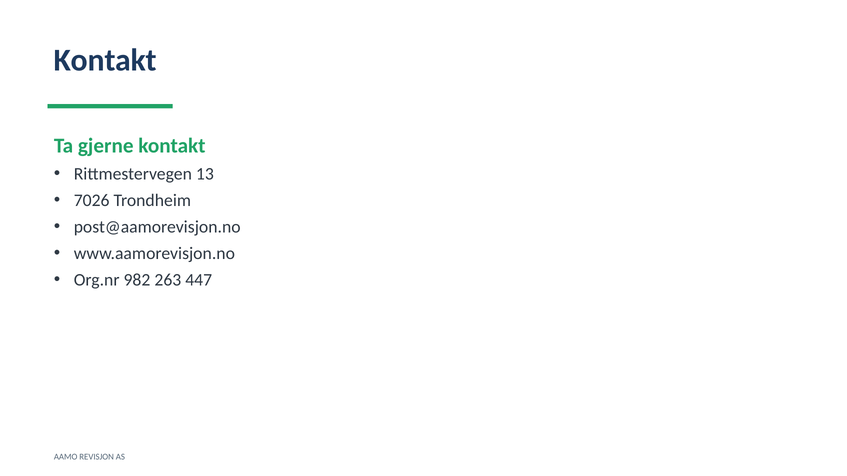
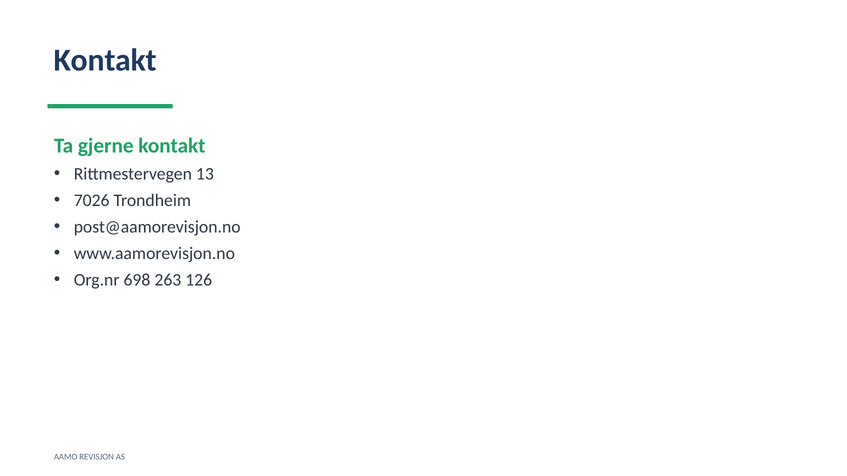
982: 982 -> 698 (137, 280)
447: 447 -> 126 (199, 280)
